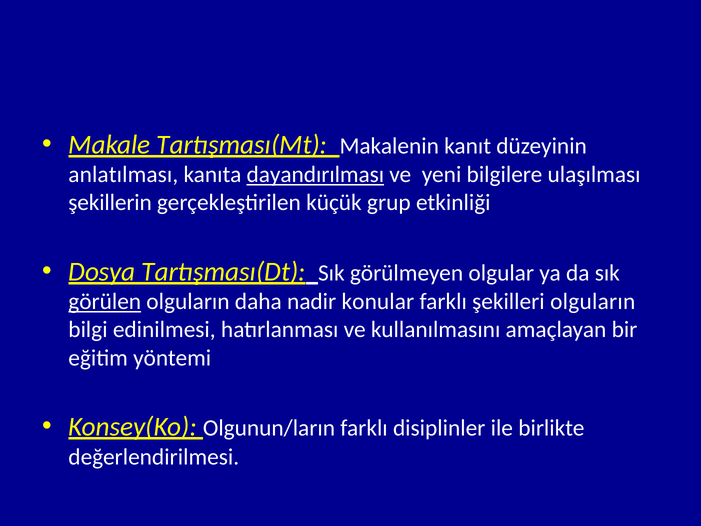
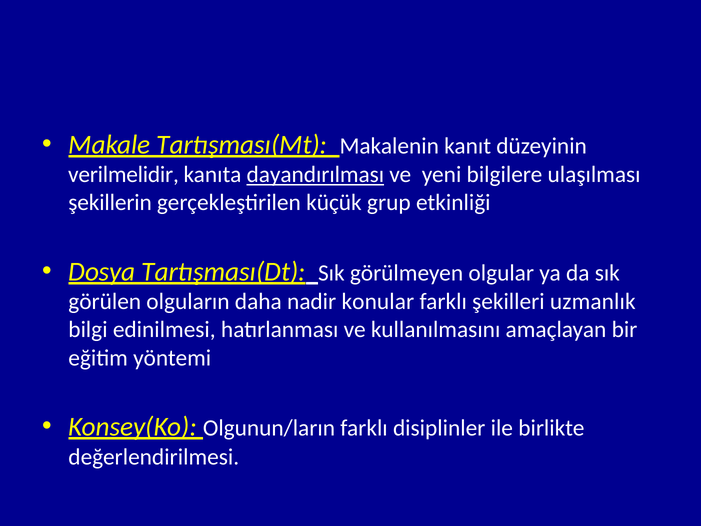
anlatılması: anlatılması -> verilmelidir (123, 175)
görülen underline: present -> none (105, 302)
şekilleri olguların: olguların -> uzmanlık (593, 302)
